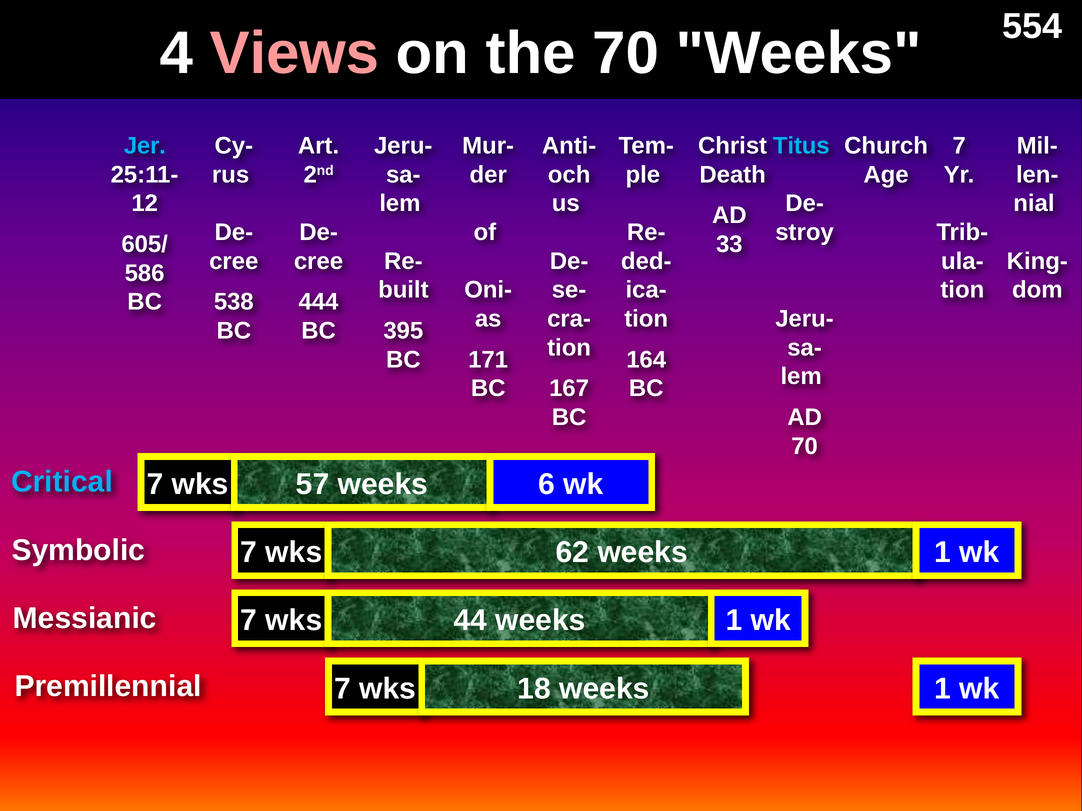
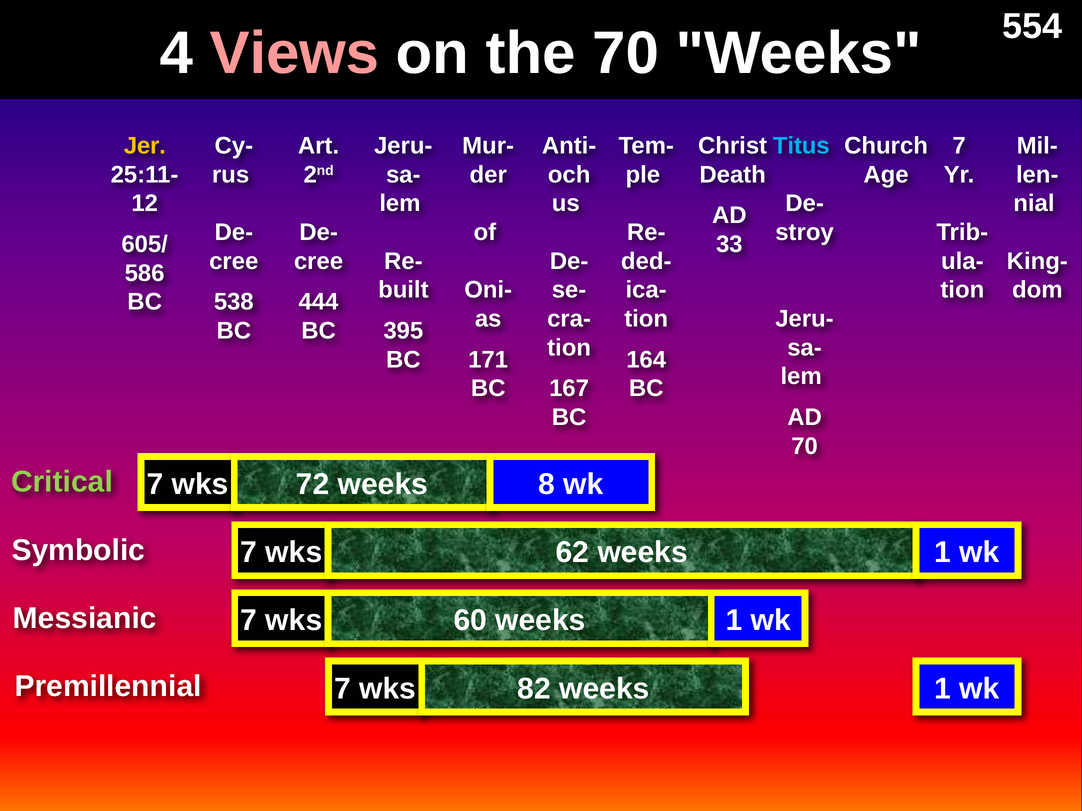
Jer colour: light blue -> yellow (145, 146)
Critical colour: light blue -> light green (62, 482)
57: 57 -> 72 (313, 484)
6: 6 -> 8 (547, 484)
44: 44 -> 60 (470, 621)
18: 18 -> 82 (534, 689)
